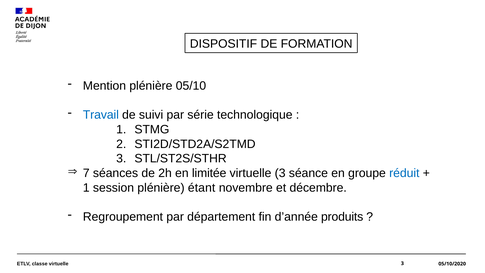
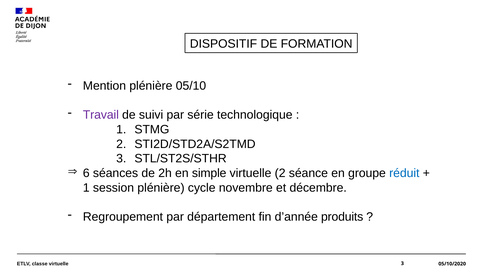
Travail colour: blue -> purple (101, 115)
7: 7 -> 6 (86, 173)
limitée: limitée -> simple (209, 173)
3: 3 -> 2 (280, 173)
étant: étant -> cycle (202, 188)
